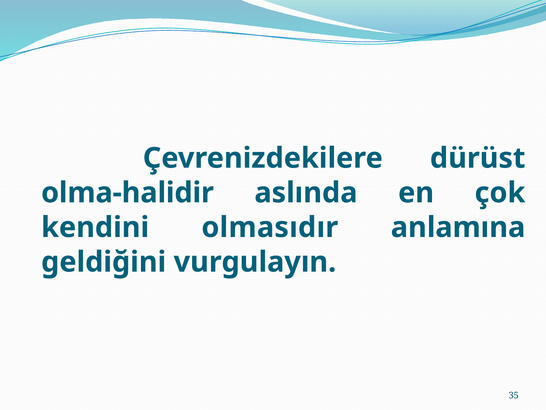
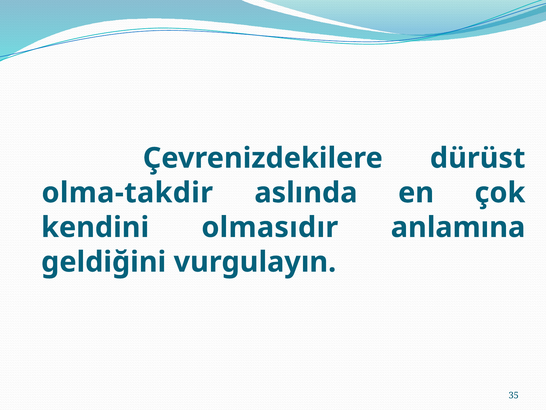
olma-halidir: olma-halidir -> olma-takdir (127, 193)
